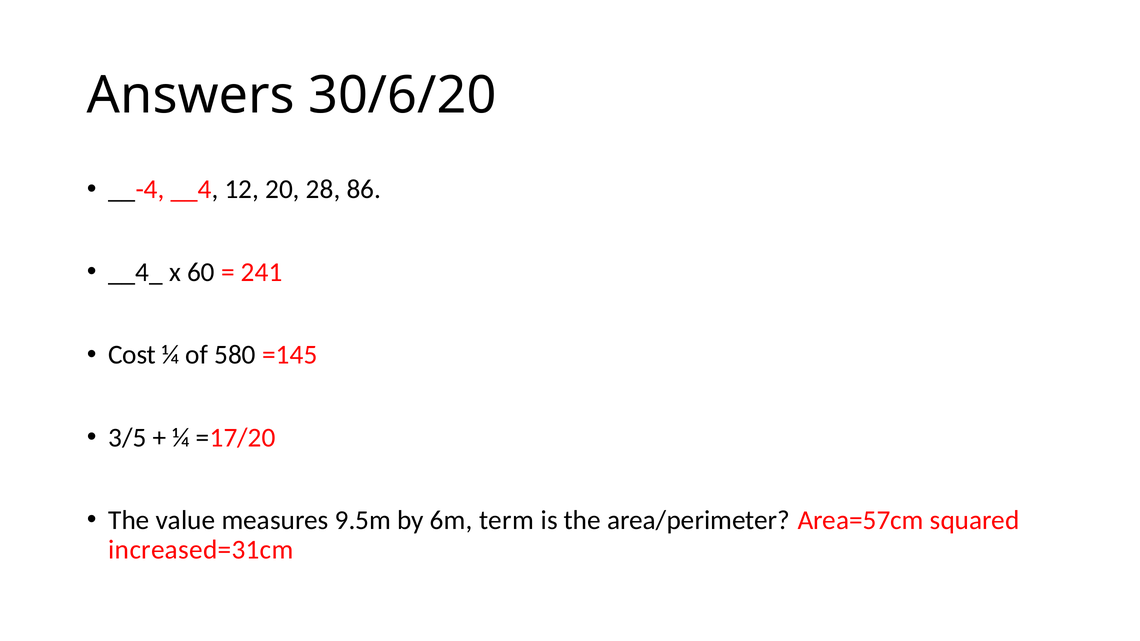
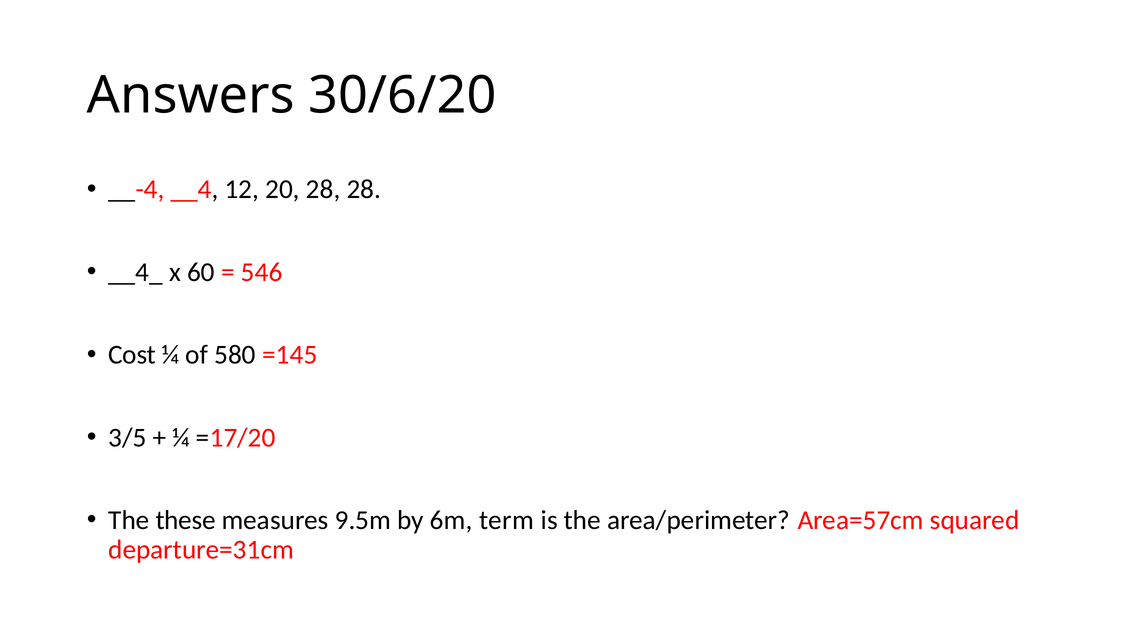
28 86: 86 -> 28 (364, 190)
241: 241 -> 546 (262, 272)
value: value -> these (186, 520)
increased=31cm: increased=31cm -> departure=31cm (201, 550)
